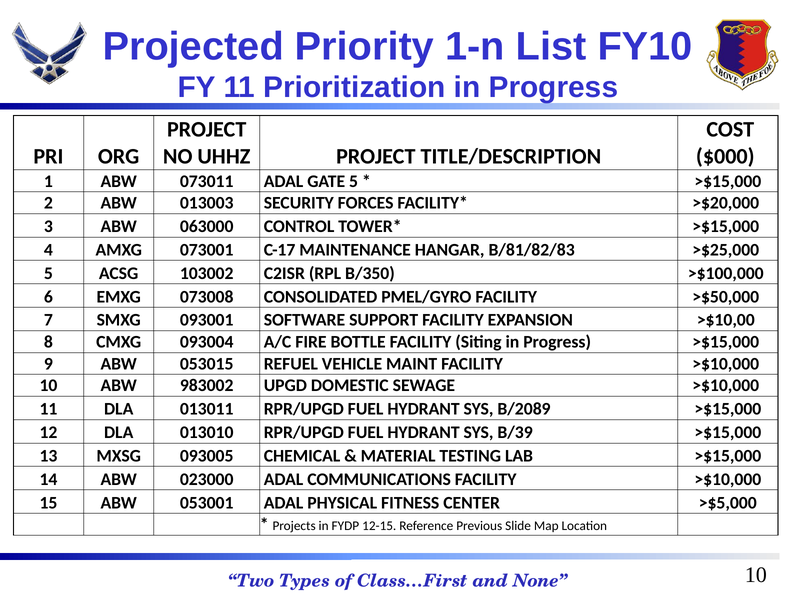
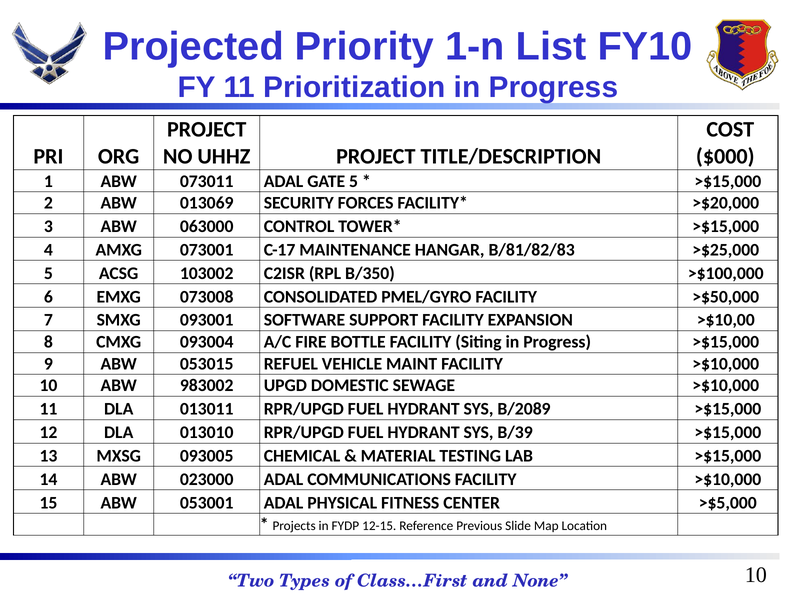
013003: 013003 -> 013069 (207, 203)
